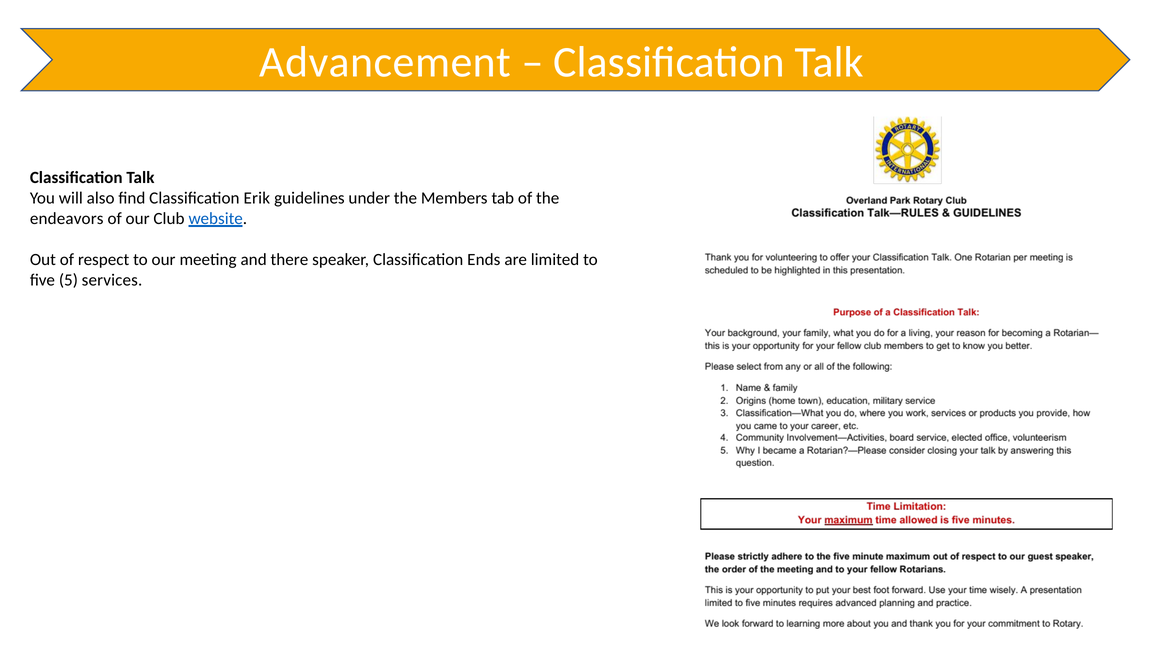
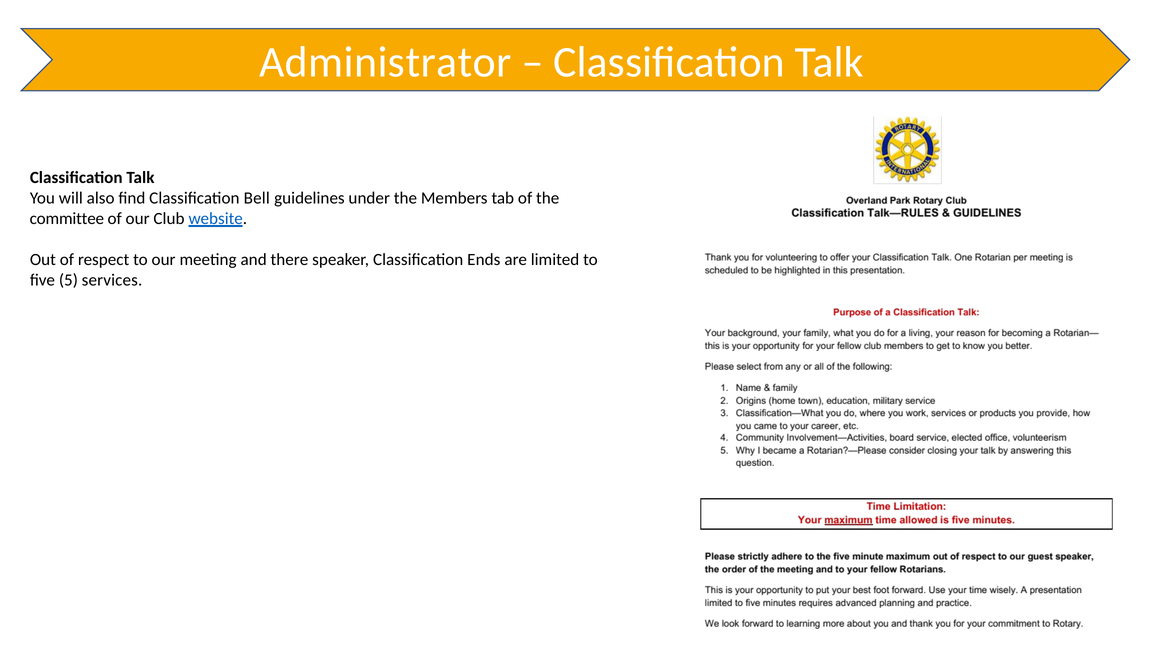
Advancement: Advancement -> Administrator (385, 62)
Erik: Erik -> Bell (257, 198)
endeavors: endeavors -> committee (67, 218)
